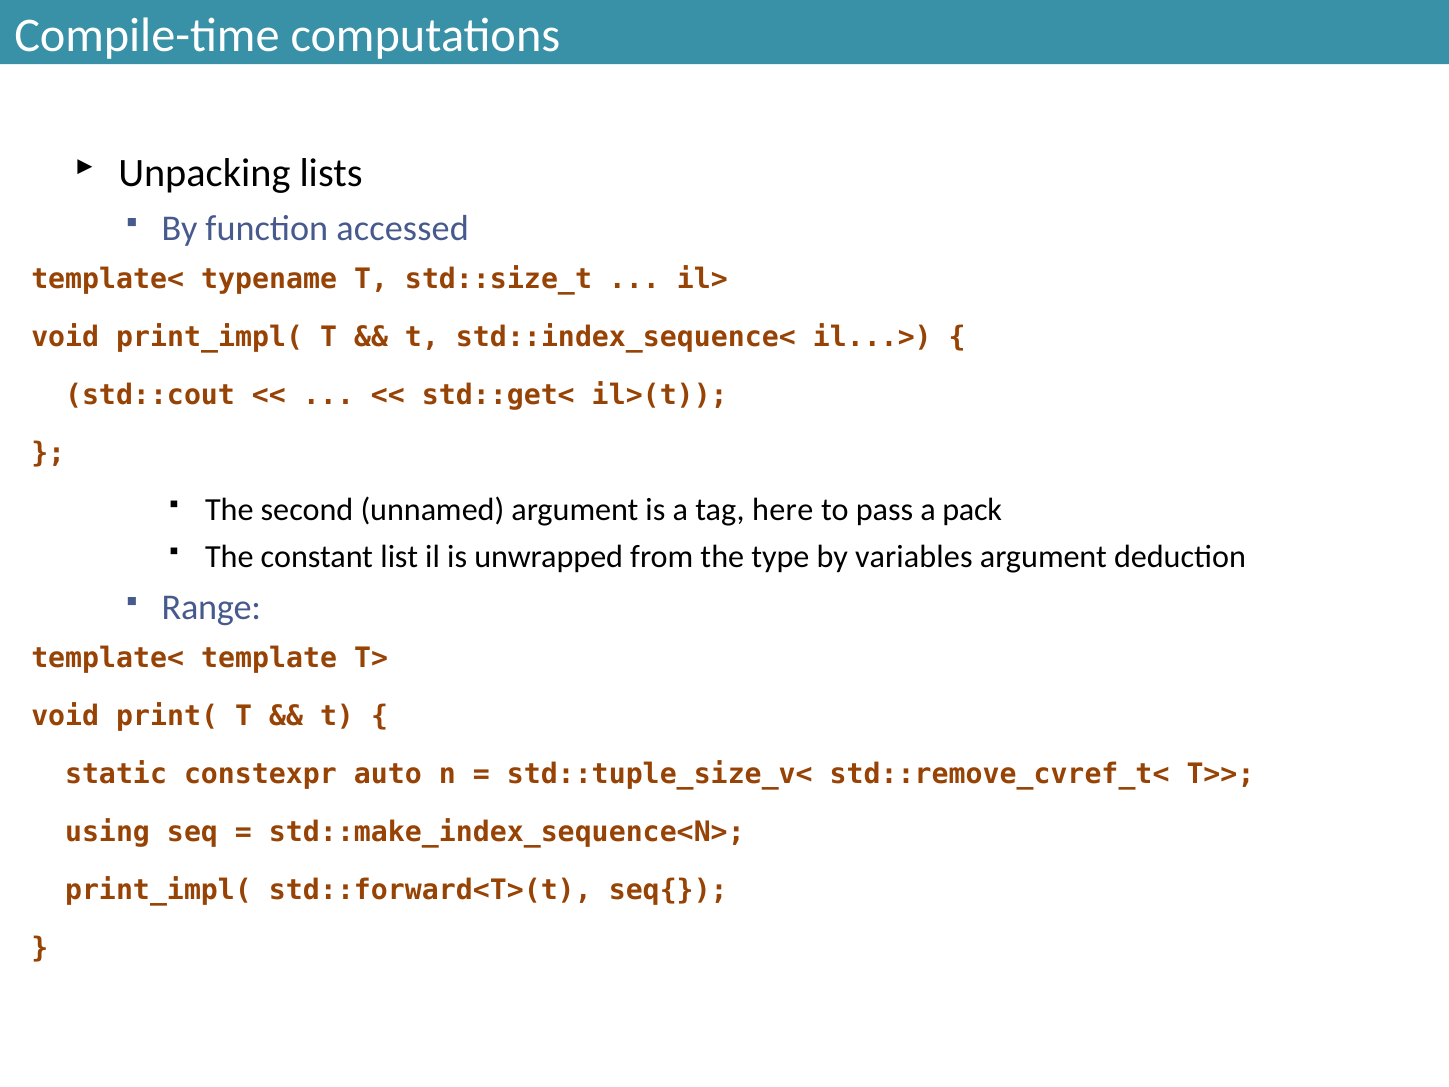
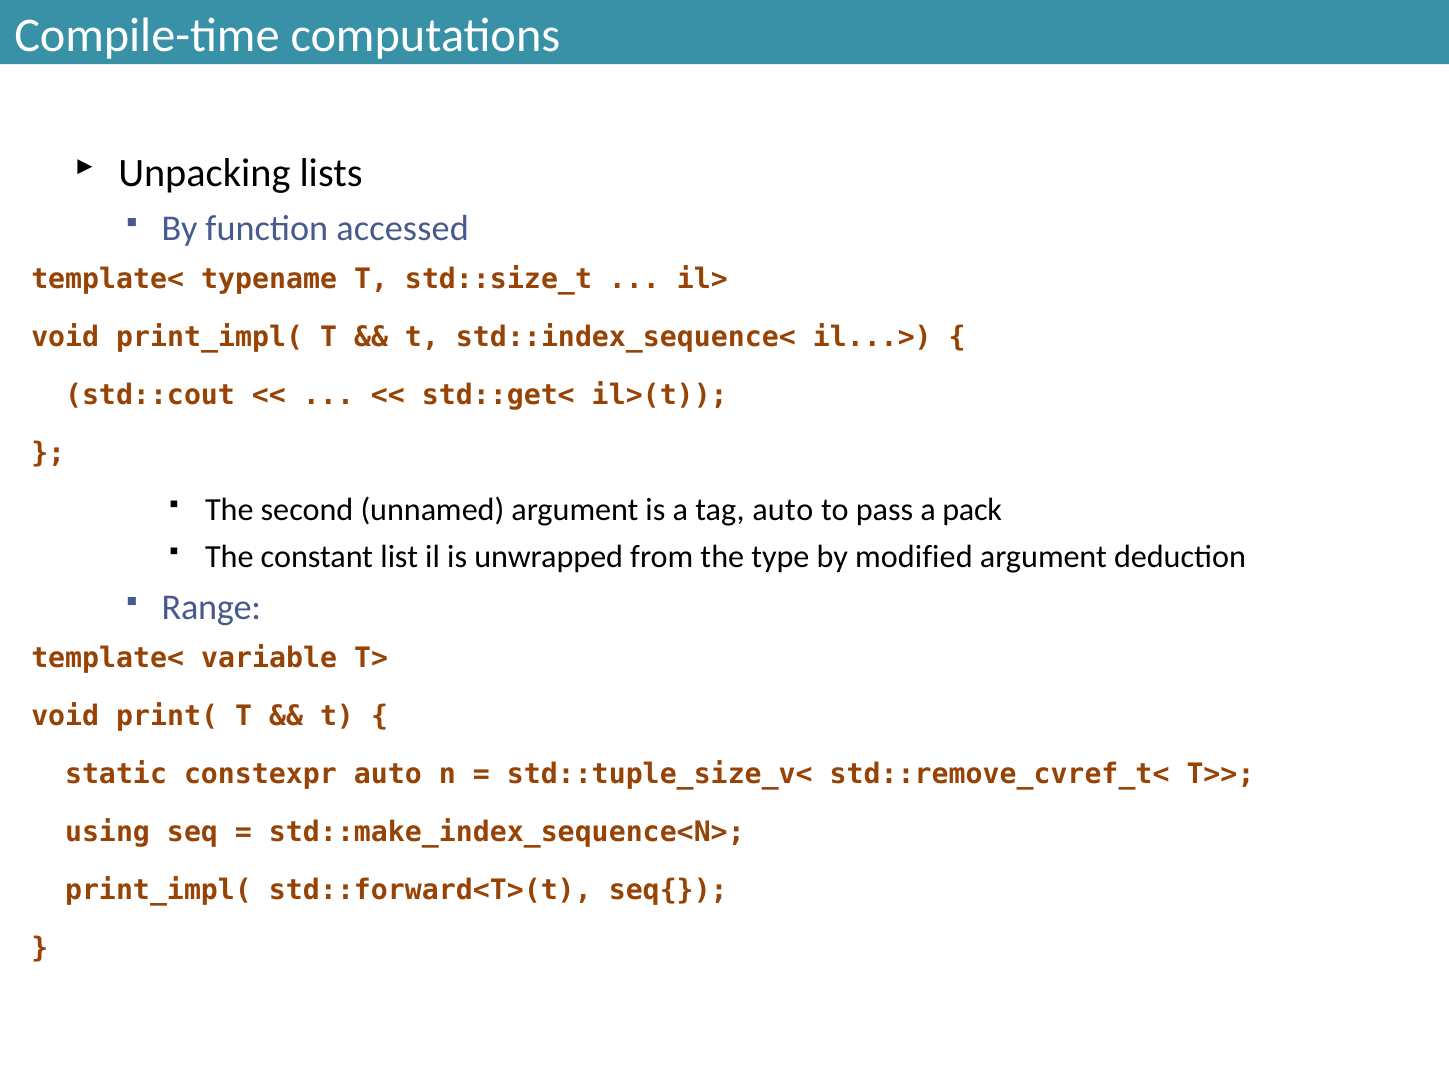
tag here: here -> auto (783, 510)
variables: variables -> modified (914, 556)
template: template -> variable (269, 658)
